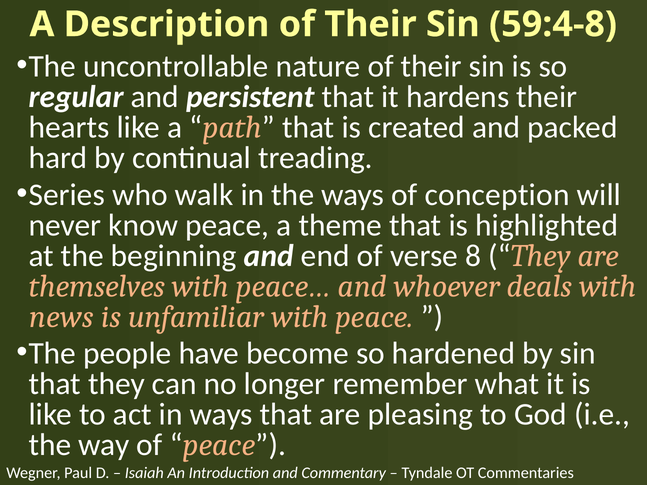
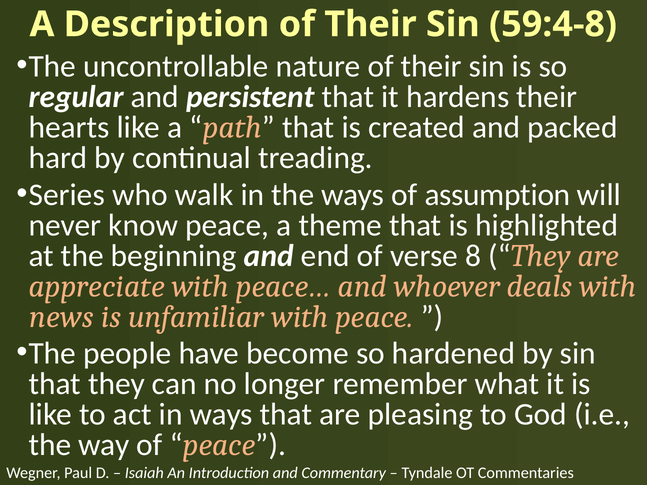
conception: conception -> assumption (497, 195)
themselves: themselves -> appreciate (97, 286)
